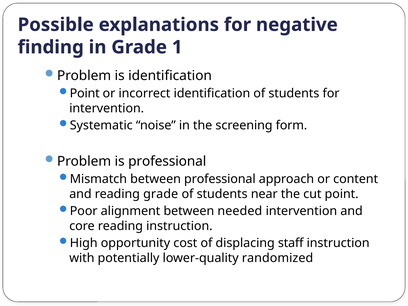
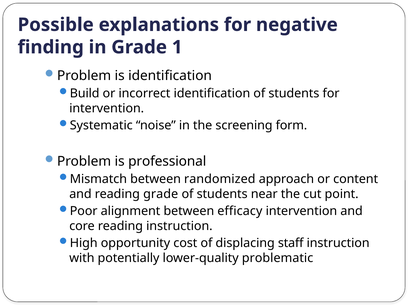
Point: Point -> Build (85, 93)
between professional: professional -> randomized (220, 179)
needed: needed -> efficacy (240, 211)
randomized: randomized -> problematic (278, 258)
